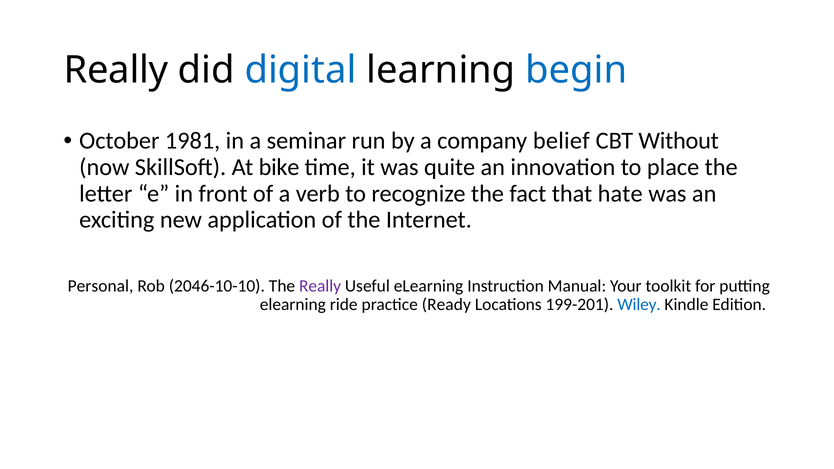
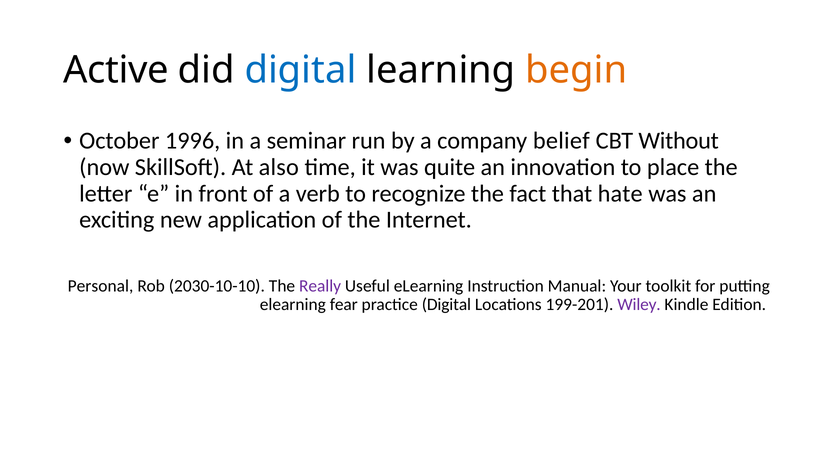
Really: Really -> Active (116, 70)
begin colour: blue -> orange (576, 70)
1981: 1981 -> 1996 (193, 141)
bike: bike -> also (279, 167)
2046-10-10: 2046-10-10 -> 2030-10-10 (217, 286)
ride: ride -> fear (344, 305)
practice Ready: Ready -> Digital (446, 305)
Wiley colour: blue -> purple (639, 305)
